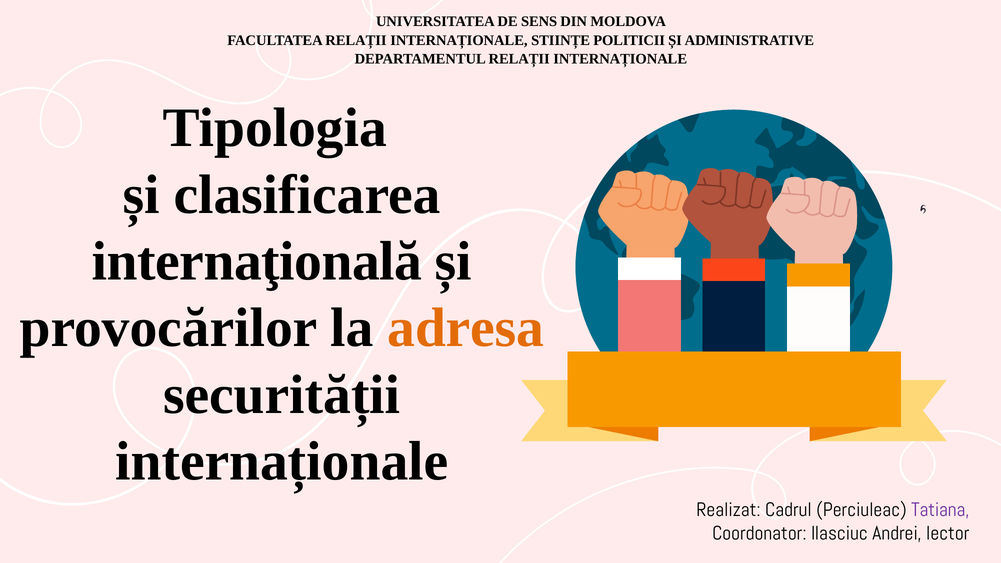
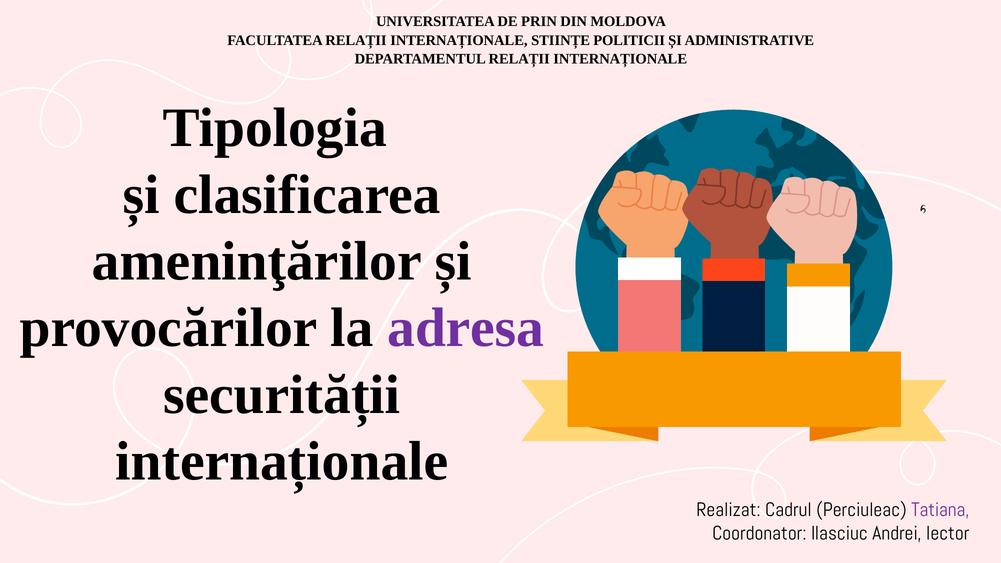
SENS: SENS -> PRIN (539, 22)
internaţională: internaţională -> ameninţărilor (257, 261)
adresa colour: orange -> purple (466, 328)
